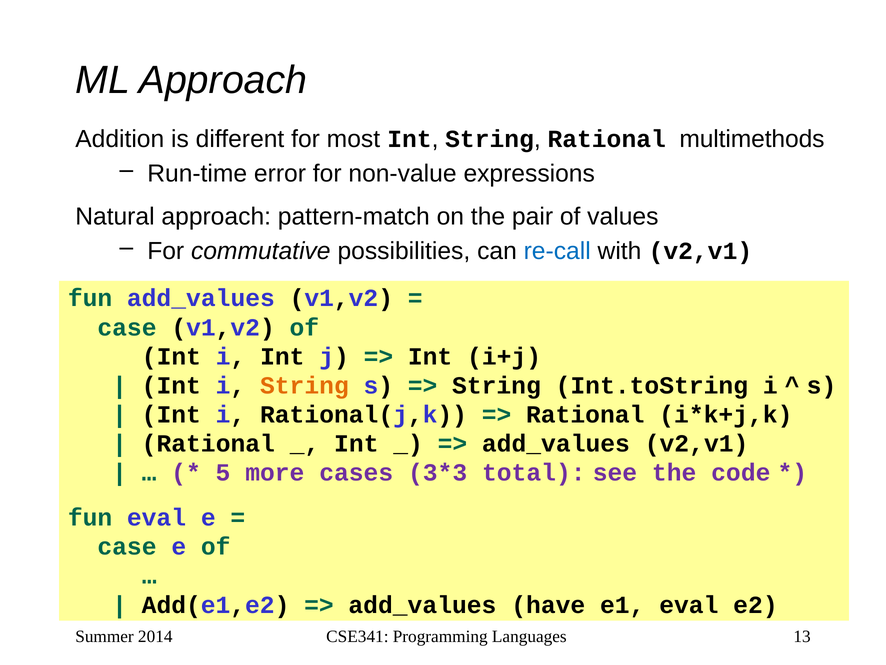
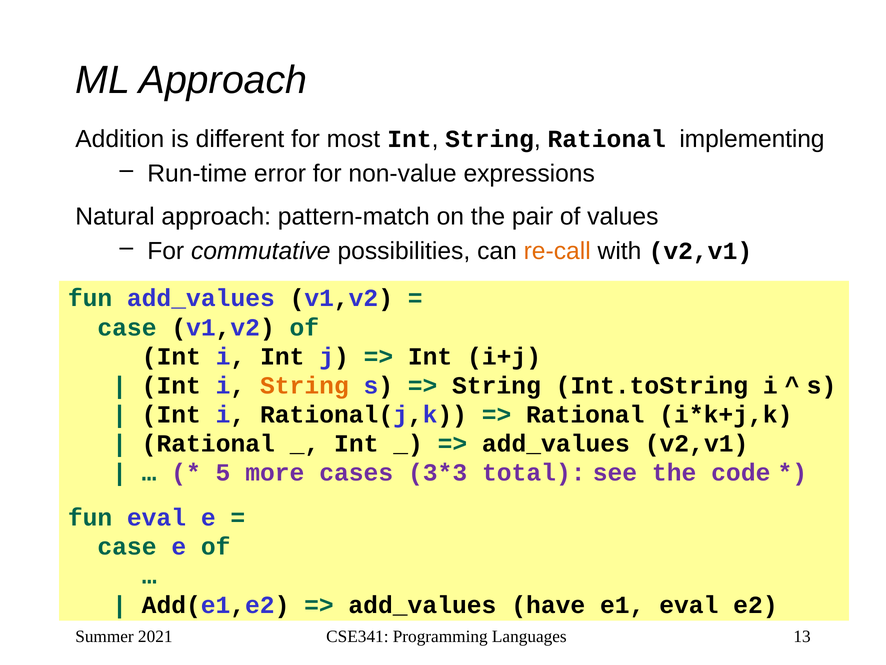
multimethods: multimethods -> implementing (752, 139)
re-call colour: blue -> orange (557, 251)
2014: 2014 -> 2021 (155, 636)
